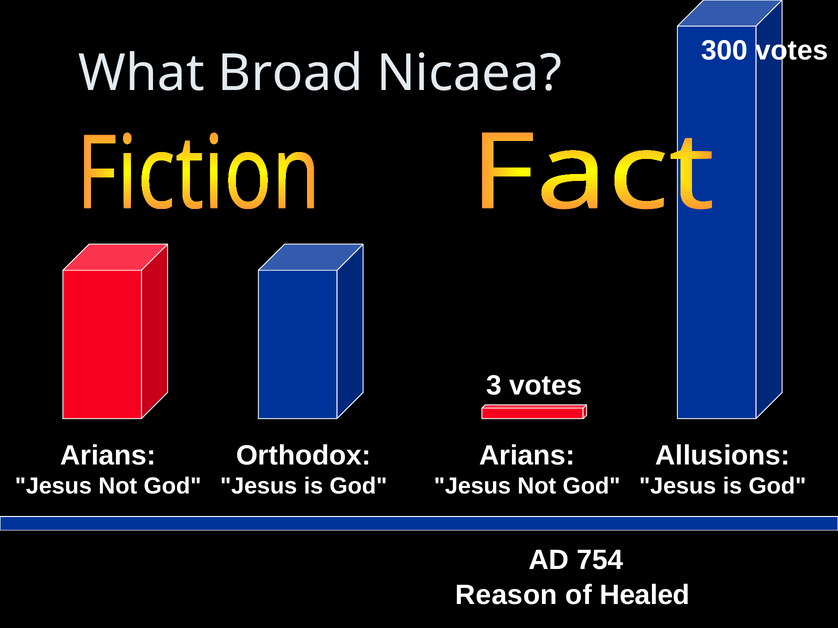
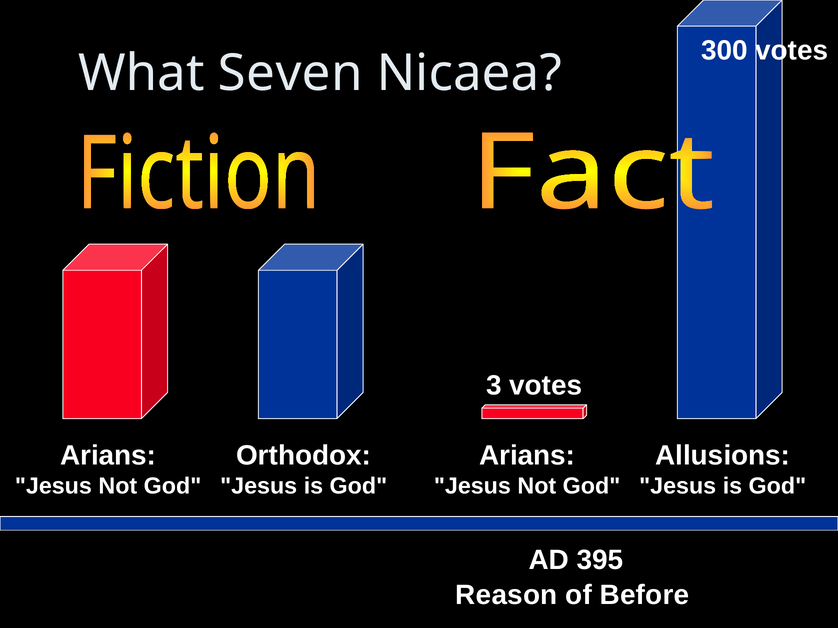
Broad: Broad -> Seven (290, 73)
754: 754 -> 395 (600, 561)
Healed: Healed -> Before (644, 595)
